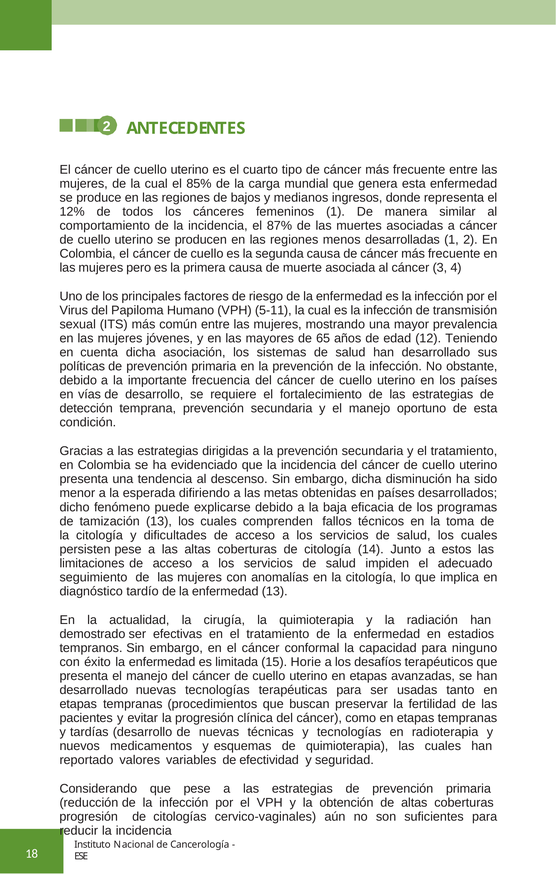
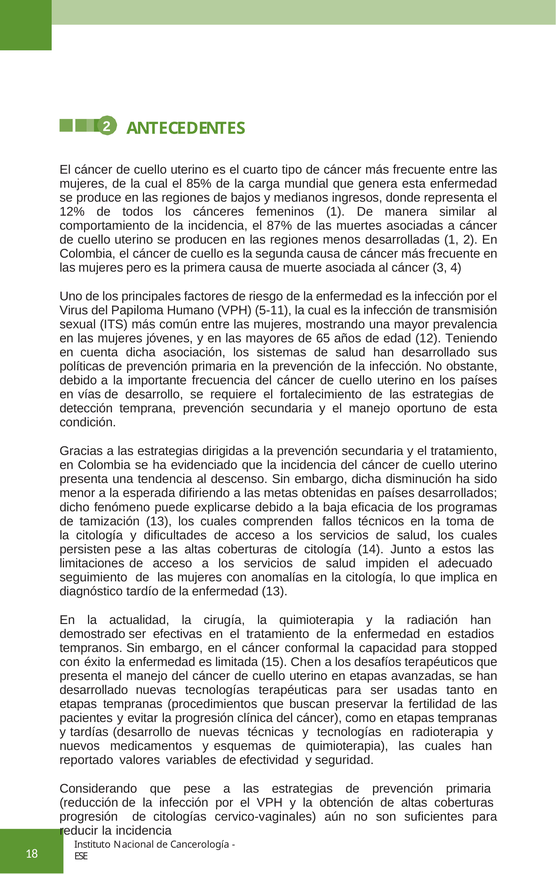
ninguno: ninguno -> stopped (475, 648)
Horie: Horie -> Chen (306, 662)
